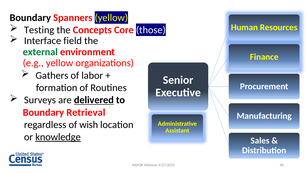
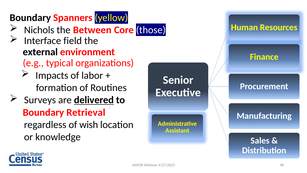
Testing: Testing -> Nichols (39, 30)
Concepts: Concepts -> Between (92, 30)
external colour: green -> black (40, 52)
e.g yellow: yellow -> typical (60, 63)
Gathers: Gathers -> Impacts (52, 75)
knowledge underline: present -> none (58, 137)
